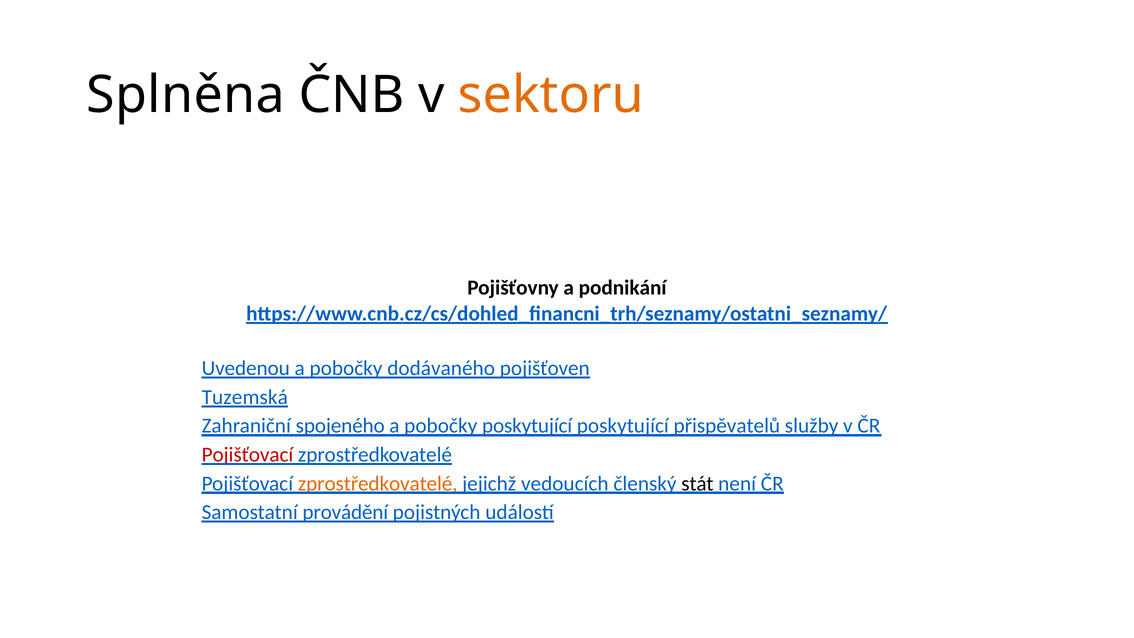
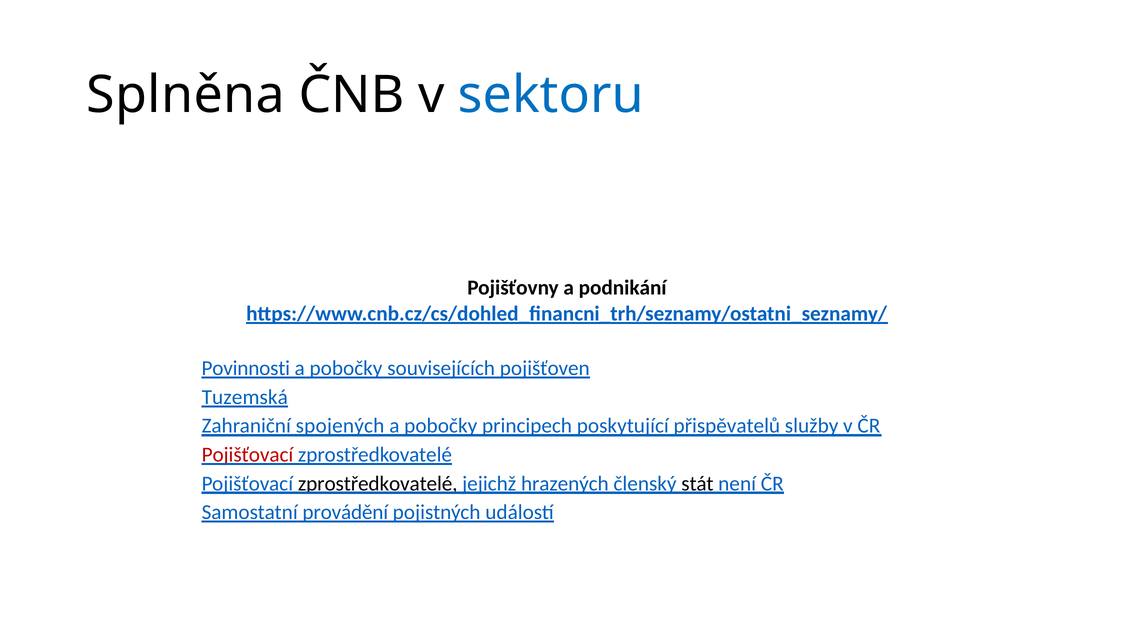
sektoru colour: orange -> blue (551, 95)
Uvedenou: Uvedenou -> Povinnosti (246, 368)
dodávaného: dodávaného -> souvisejících (441, 368)
spojeného: spojeného -> spojených (340, 426)
pobočky poskytující: poskytující -> principech (527, 426)
zprostředkovatelé colour: orange -> black (378, 483)
vedoucích: vedoucích -> hrazených (565, 483)
